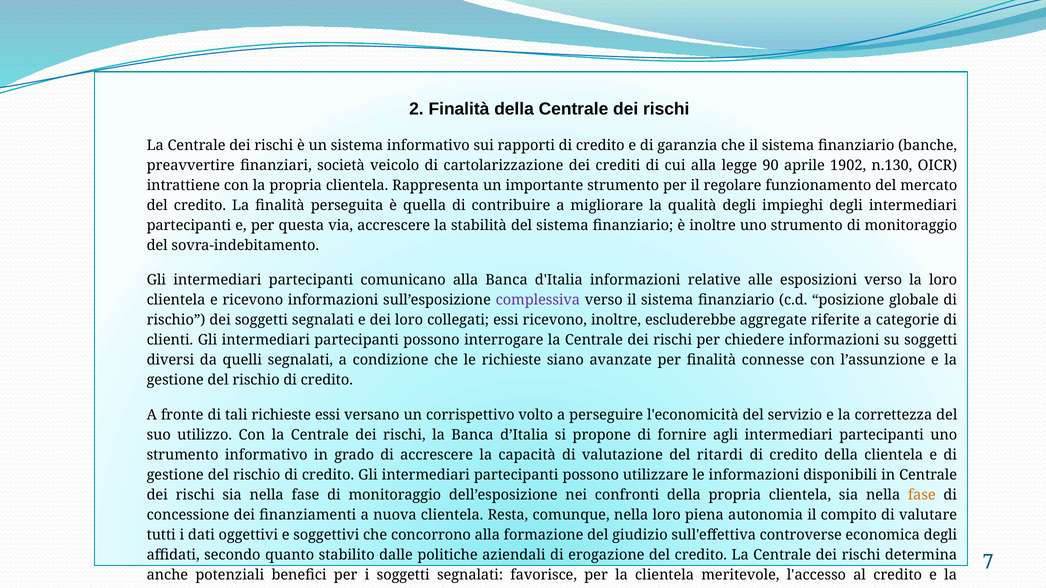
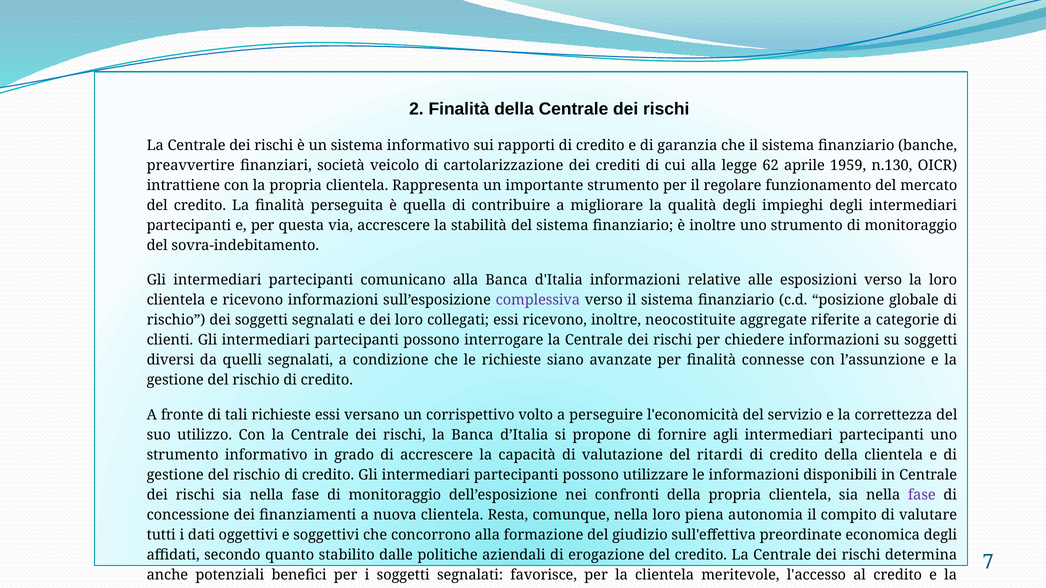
90: 90 -> 62 (771, 165)
1902: 1902 -> 1959 (848, 165)
escluderebbe: escluderebbe -> neocostituite (690, 320)
fase colour: orange -> purple (922, 495)
controverse: controverse -> preordinate (801, 535)
